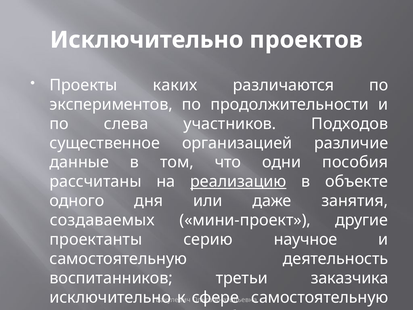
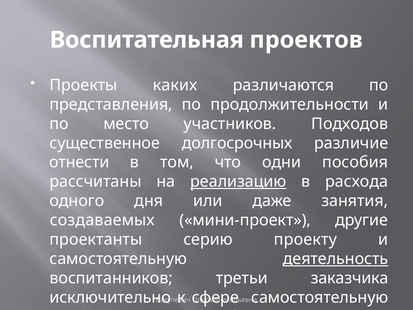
Исключительно: Исключительно -> Воспитательная (147, 40)
экспериментов: экспериментов -> представления (111, 104)
слева: слева -> место (126, 124)
организацией: организацией -> долгосрочных (237, 143)
данные: данные -> отнести (79, 162)
объекте: объекте -> расхода (357, 181)
научное: научное -> проекту (305, 239)
деятельность underline: none -> present (336, 259)
